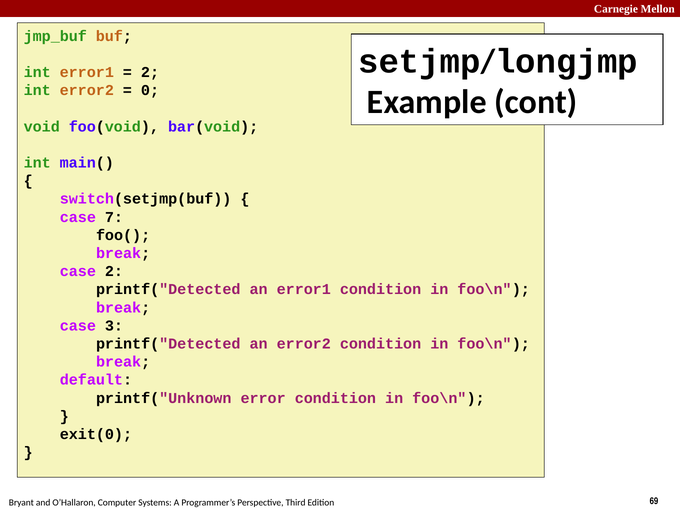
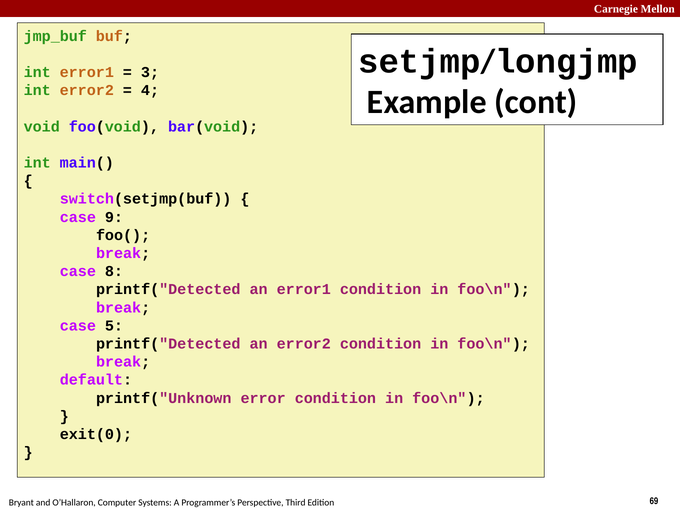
2: 2 -> 3 (150, 72)
0: 0 -> 4 (150, 90)
7: 7 -> 9 (114, 217)
case 2: 2 -> 8 (114, 271)
3: 3 -> 5 (114, 326)
